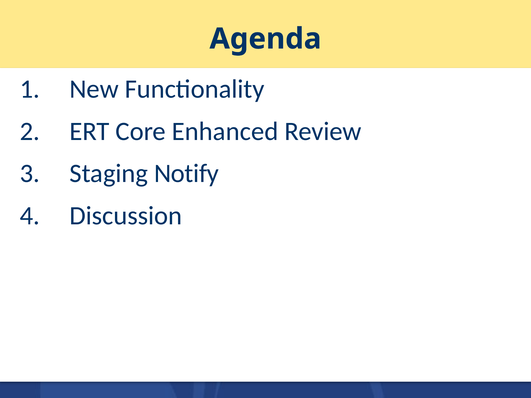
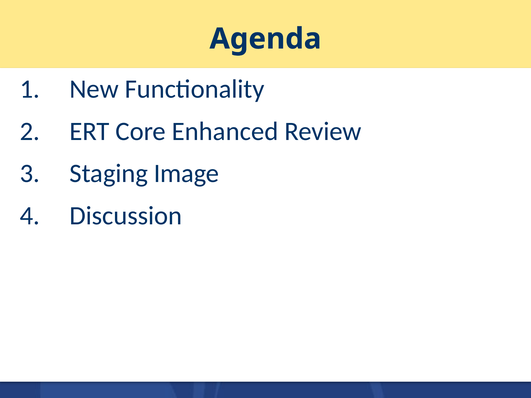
Notify: Notify -> Image (186, 174)
